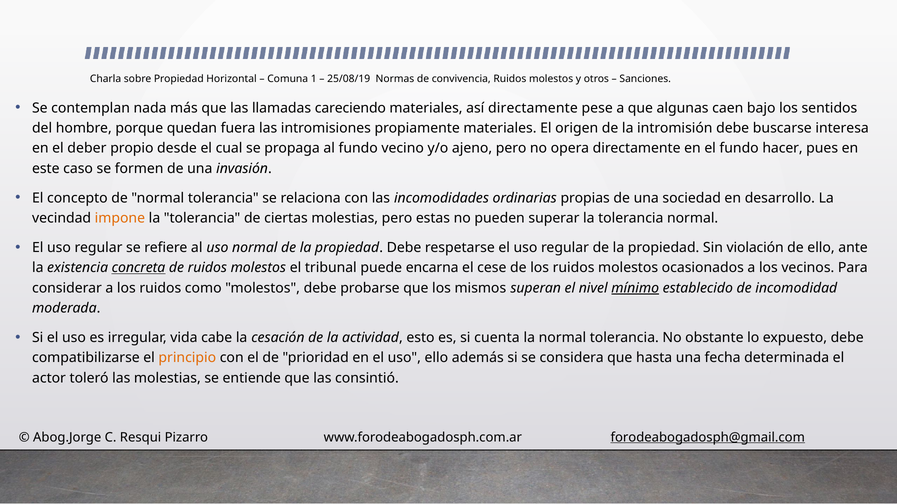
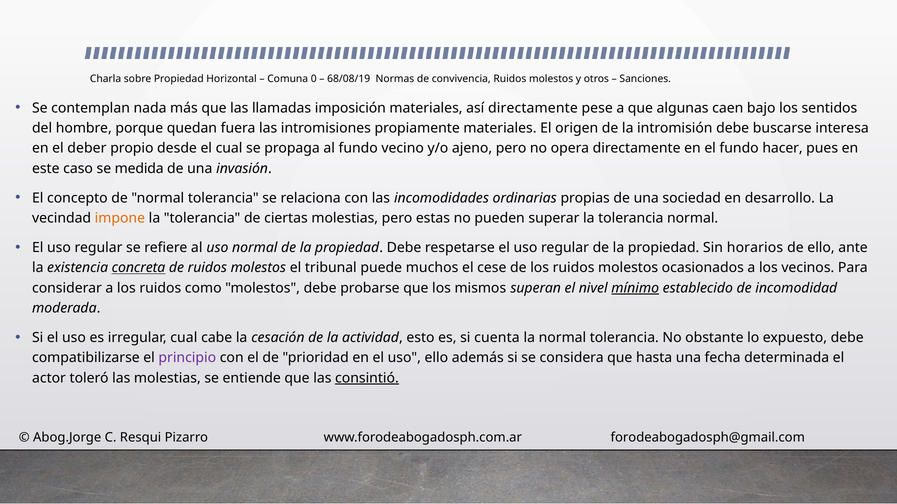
1: 1 -> 0 (314, 79)
25/08/19: 25/08/19 -> 68/08/19 (349, 79)
careciendo: careciendo -> imposición (350, 108)
formen: formen -> medida (139, 169)
violación: violación -> horarios (755, 248)
encarna: encarna -> muchos (432, 268)
irregular vida: vida -> cual (184, 338)
principio colour: orange -> purple (187, 358)
consintió underline: none -> present (367, 378)
forodeabogadosph@gmail.com underline: present -> none (708, 438)
